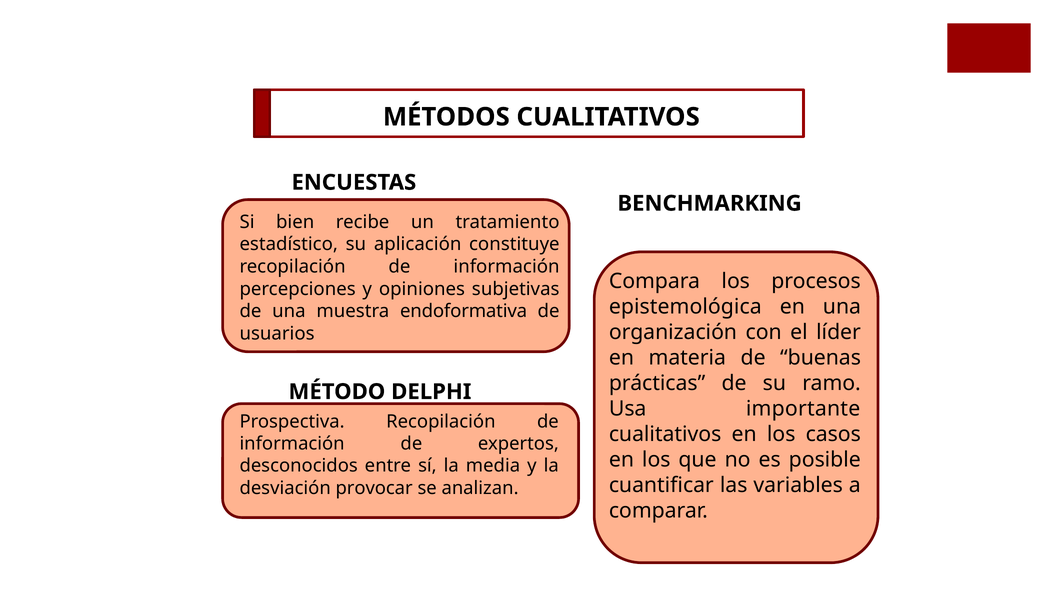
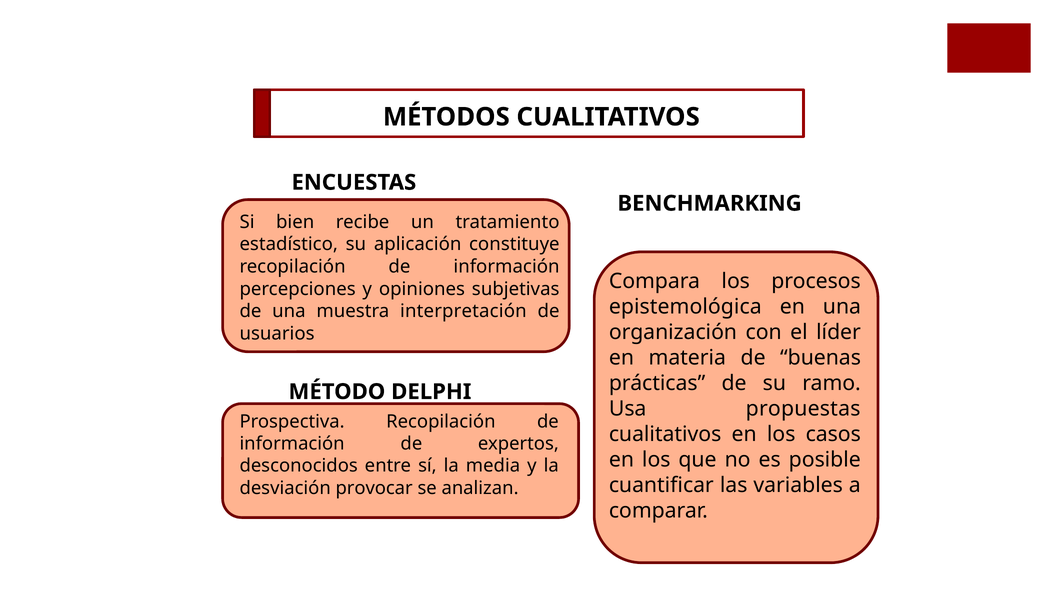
endoformativa: endoformativa -> interpretación (463, 311)
importante: importante -> propuestas (803, 409)
